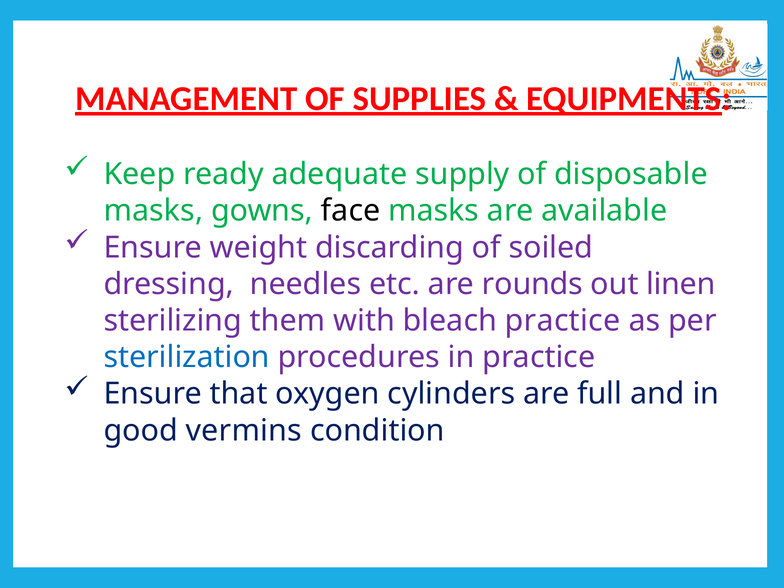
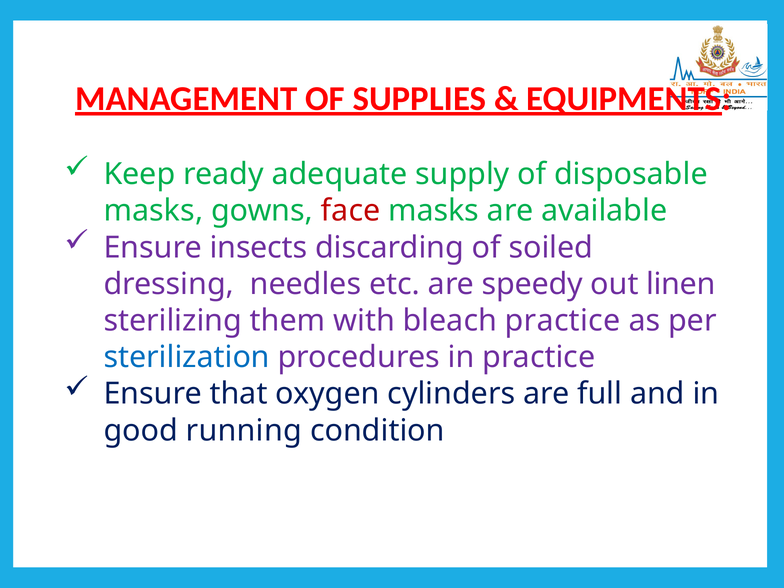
face colour: black -> red (351, 211)
weight: weight -> insects (259, 247)
rounds: rounds -> speedy (532, 284)
vermins: vermins -> running (244, 430)
